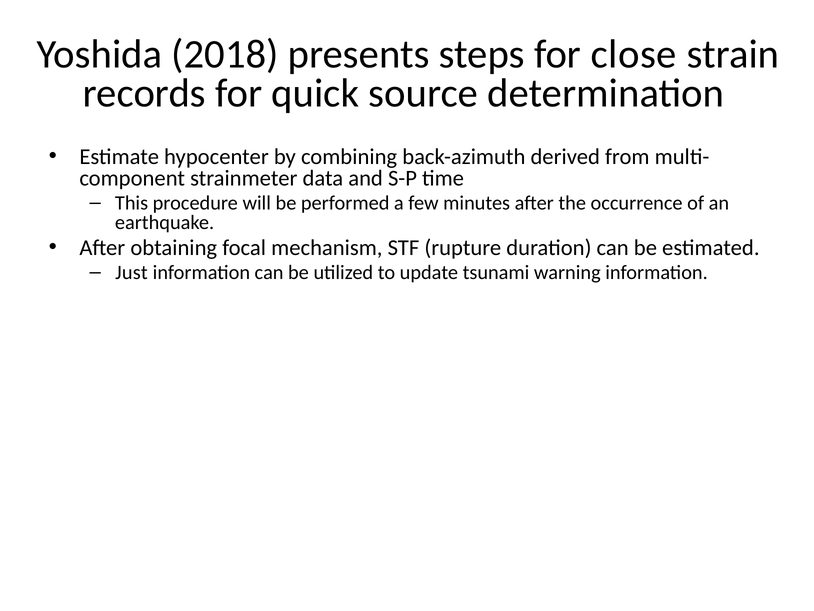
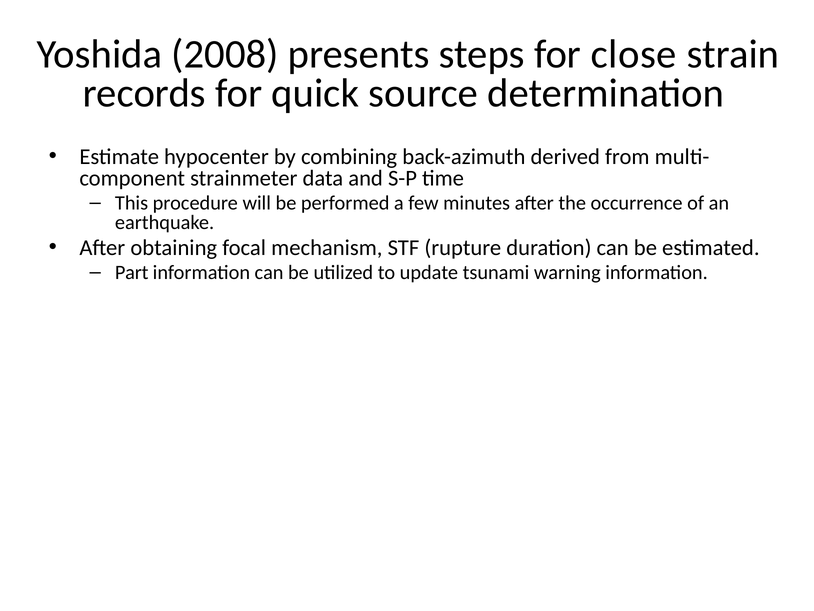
2018: 2018 -> 2008 (225, 54)
Just: Just -> Part (132, 272)
